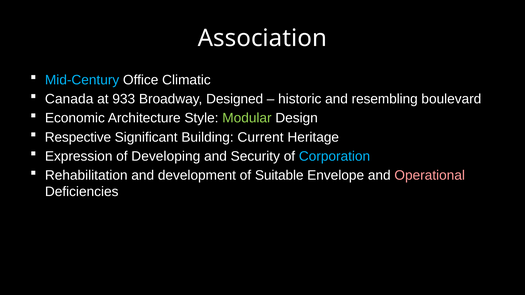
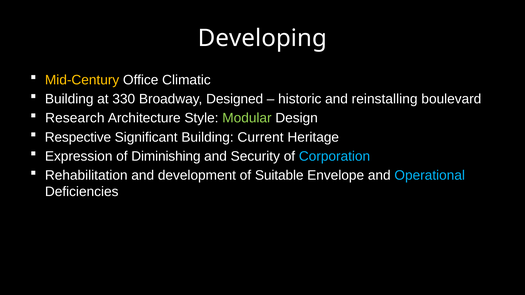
Association: Association -> Developing (262, 38)
Mid-Century colour: light blue -> yellow (82, 80)
Canada: Canada -> Building (69, 99)
933: 933 -> 330 (124, 99)
resembling: resembling -> reinstalling (385, 99)
Economic: Economic -> Research (75, 118)
Developing: Developing -> Diminishing (166, 156)
Operational colour: pink -> light blue (430, 176)
